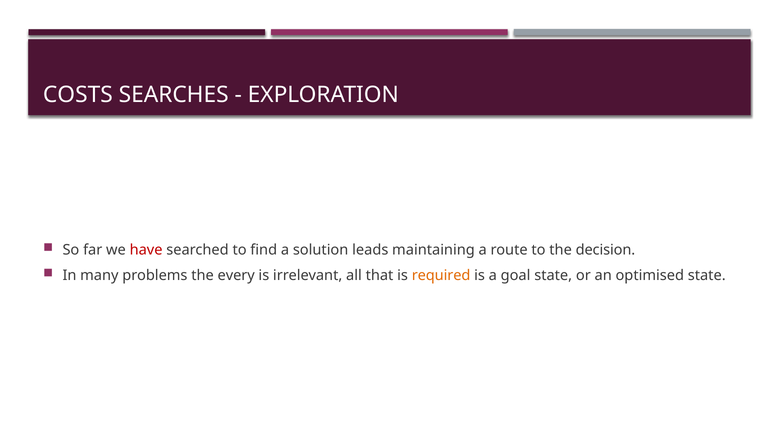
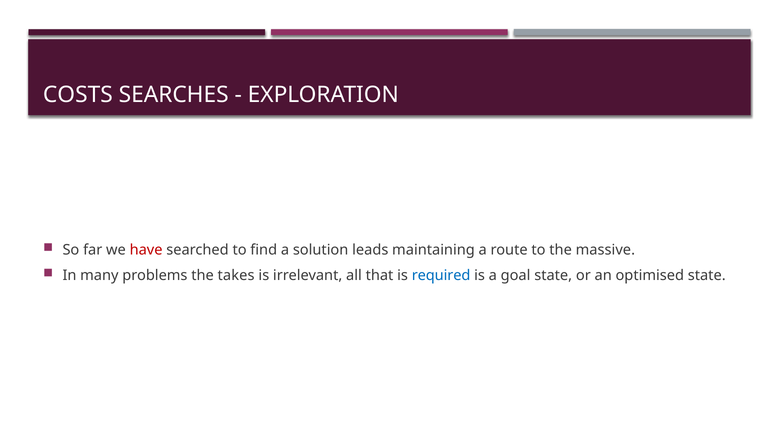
decision: decision -> massive (605, 250)
every: every -> takes (236, 275)
required colour: orange -> blue (441, 275)
